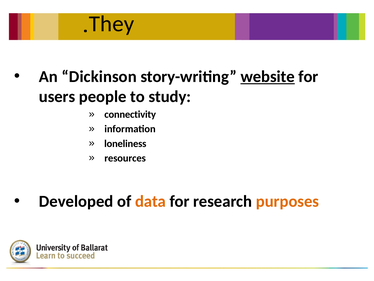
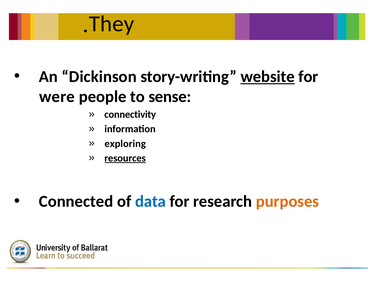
users: users -> were (57, 96)
study: study -> sense (170, 96)
loneliness: loneliness -> exploring (125, 143)
resources underline: none -> present (125, 158)
Developed: Developed -> Connected (76, 201)
data colour: orange -> blue (150, 201)
